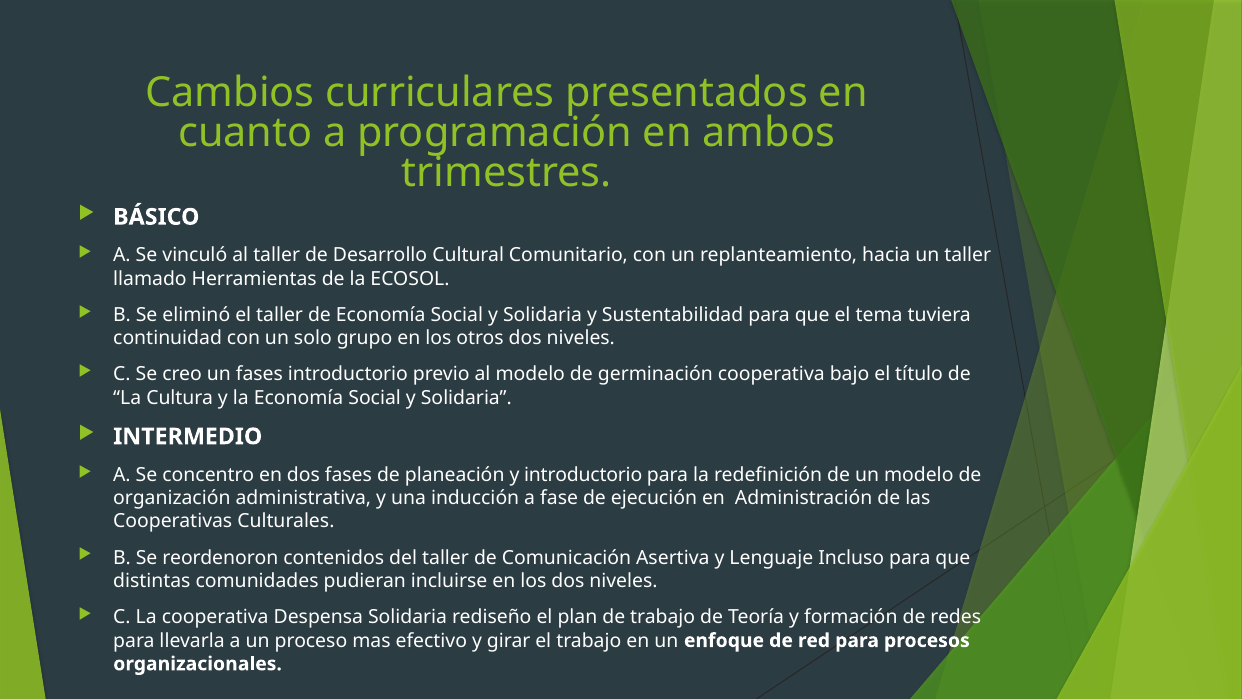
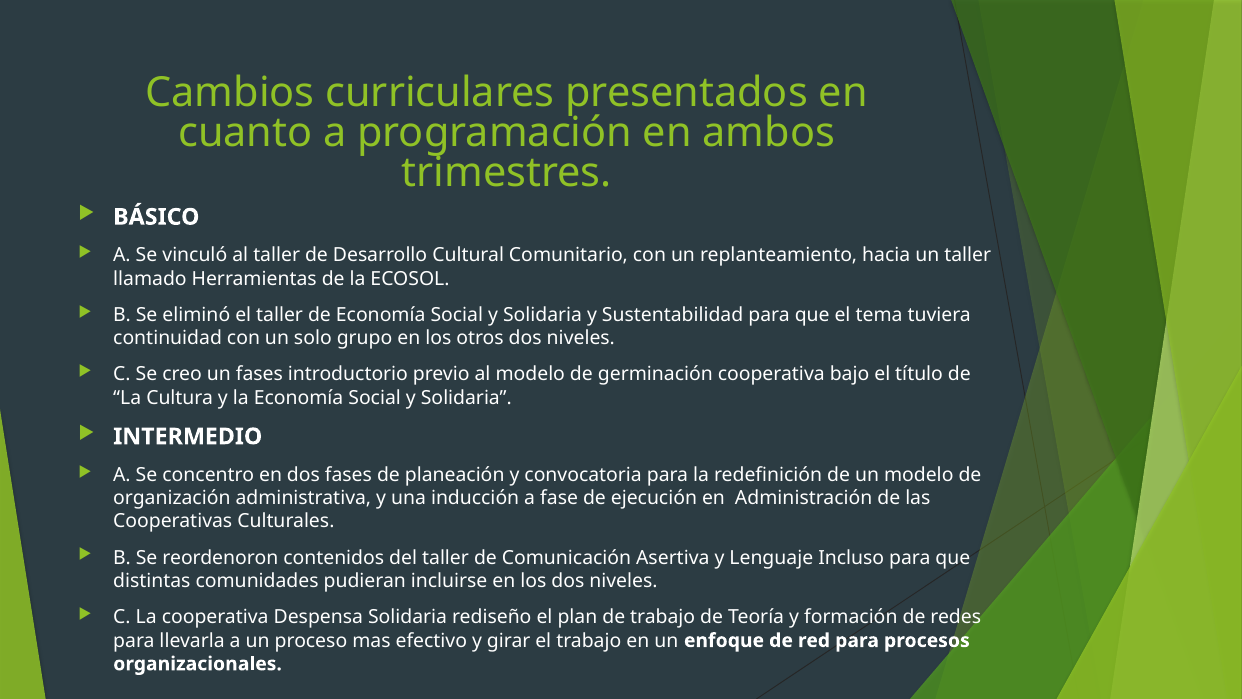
y introductorio: introductorio -> convocatoria (583, 475)
